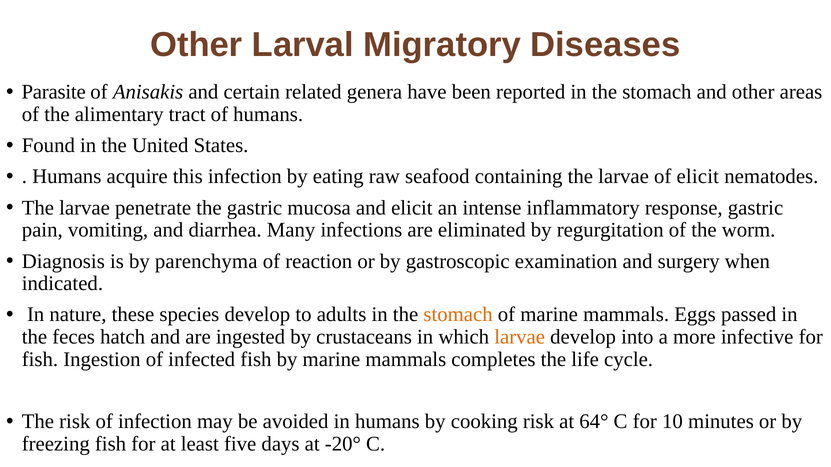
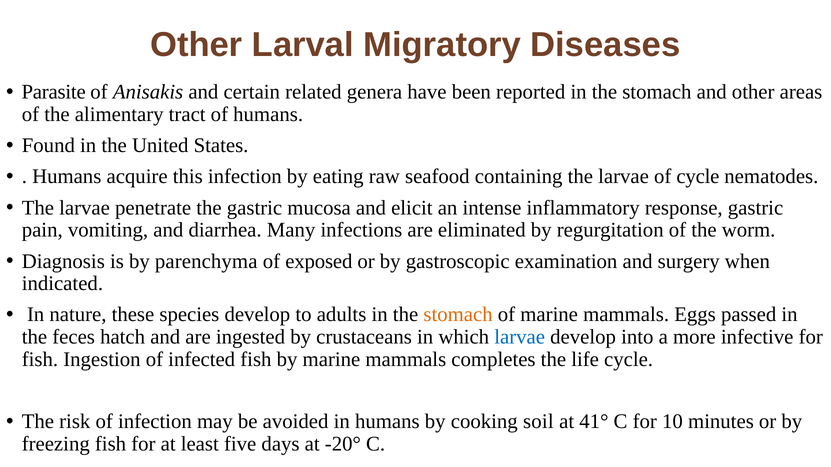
of elicit: elicit -> cycle (698, 177)
reaction: reaction -> exposed (319, 261)
larvae colour: orange -> blue (520, 337)
cooking risk: risk -> soil (538, 422)
64°: 64° -> 41° (594, 422)
